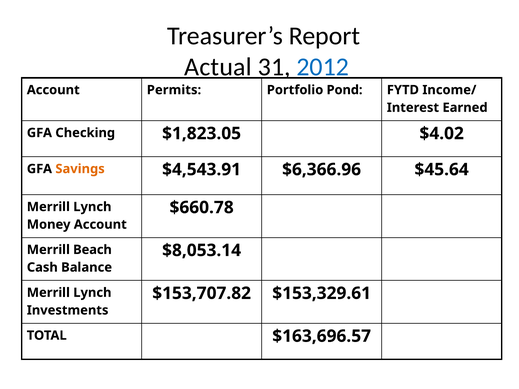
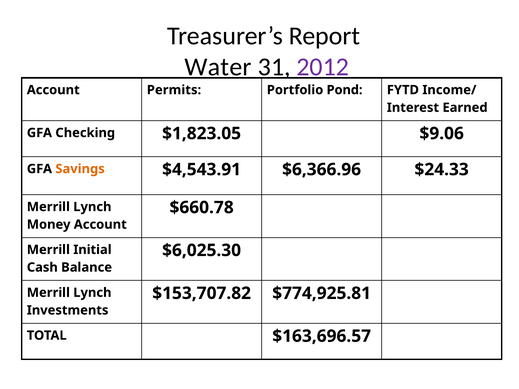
Actual: Actual -> Water (218, 67)
2012 colour: blue -> purple (323, 67)
$4.02: $4.02 -> $9.06 (442, 134)
$45.64: $45.64 -> $24.33 (442, 170)
Beach: Beach -> Initial (92, 250)
$8,053.14: $8,053.14 -> $6,025.30 (202, 251)
$153,329.61: $153,329.61 -> $774,925.81 (322, 293)
